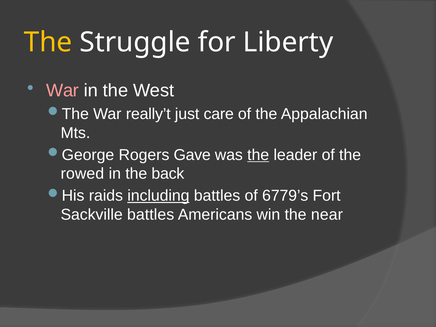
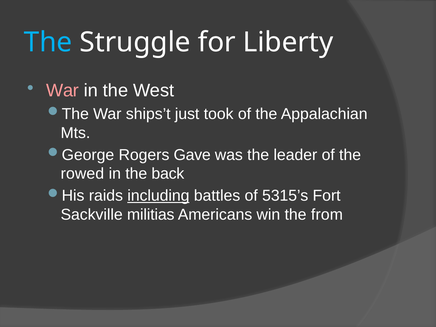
The colour: yellow -> light blue (48, 42)
really’t: really’t -> ships’t (148, 114)
care: care -> took (219, 114)
the underline: present -> none (258, 155)
6779’s: 6779’s -> 5315’s (285, 196)
Sackville battles: battles -> militias (151, 215)
near: near -> from (327, 215)
